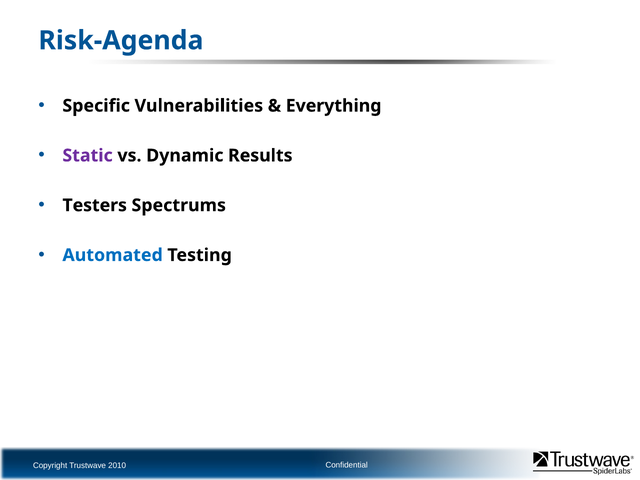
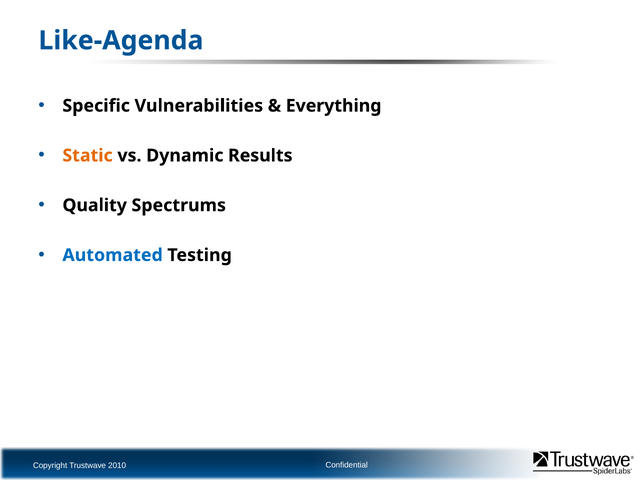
Risk-Agenda: Risk-Agenda -> Like-Agenda (121, 41)
Static colour: purple -> orange (88, 156)
Testers: Testers -> Quality (95, 205)
